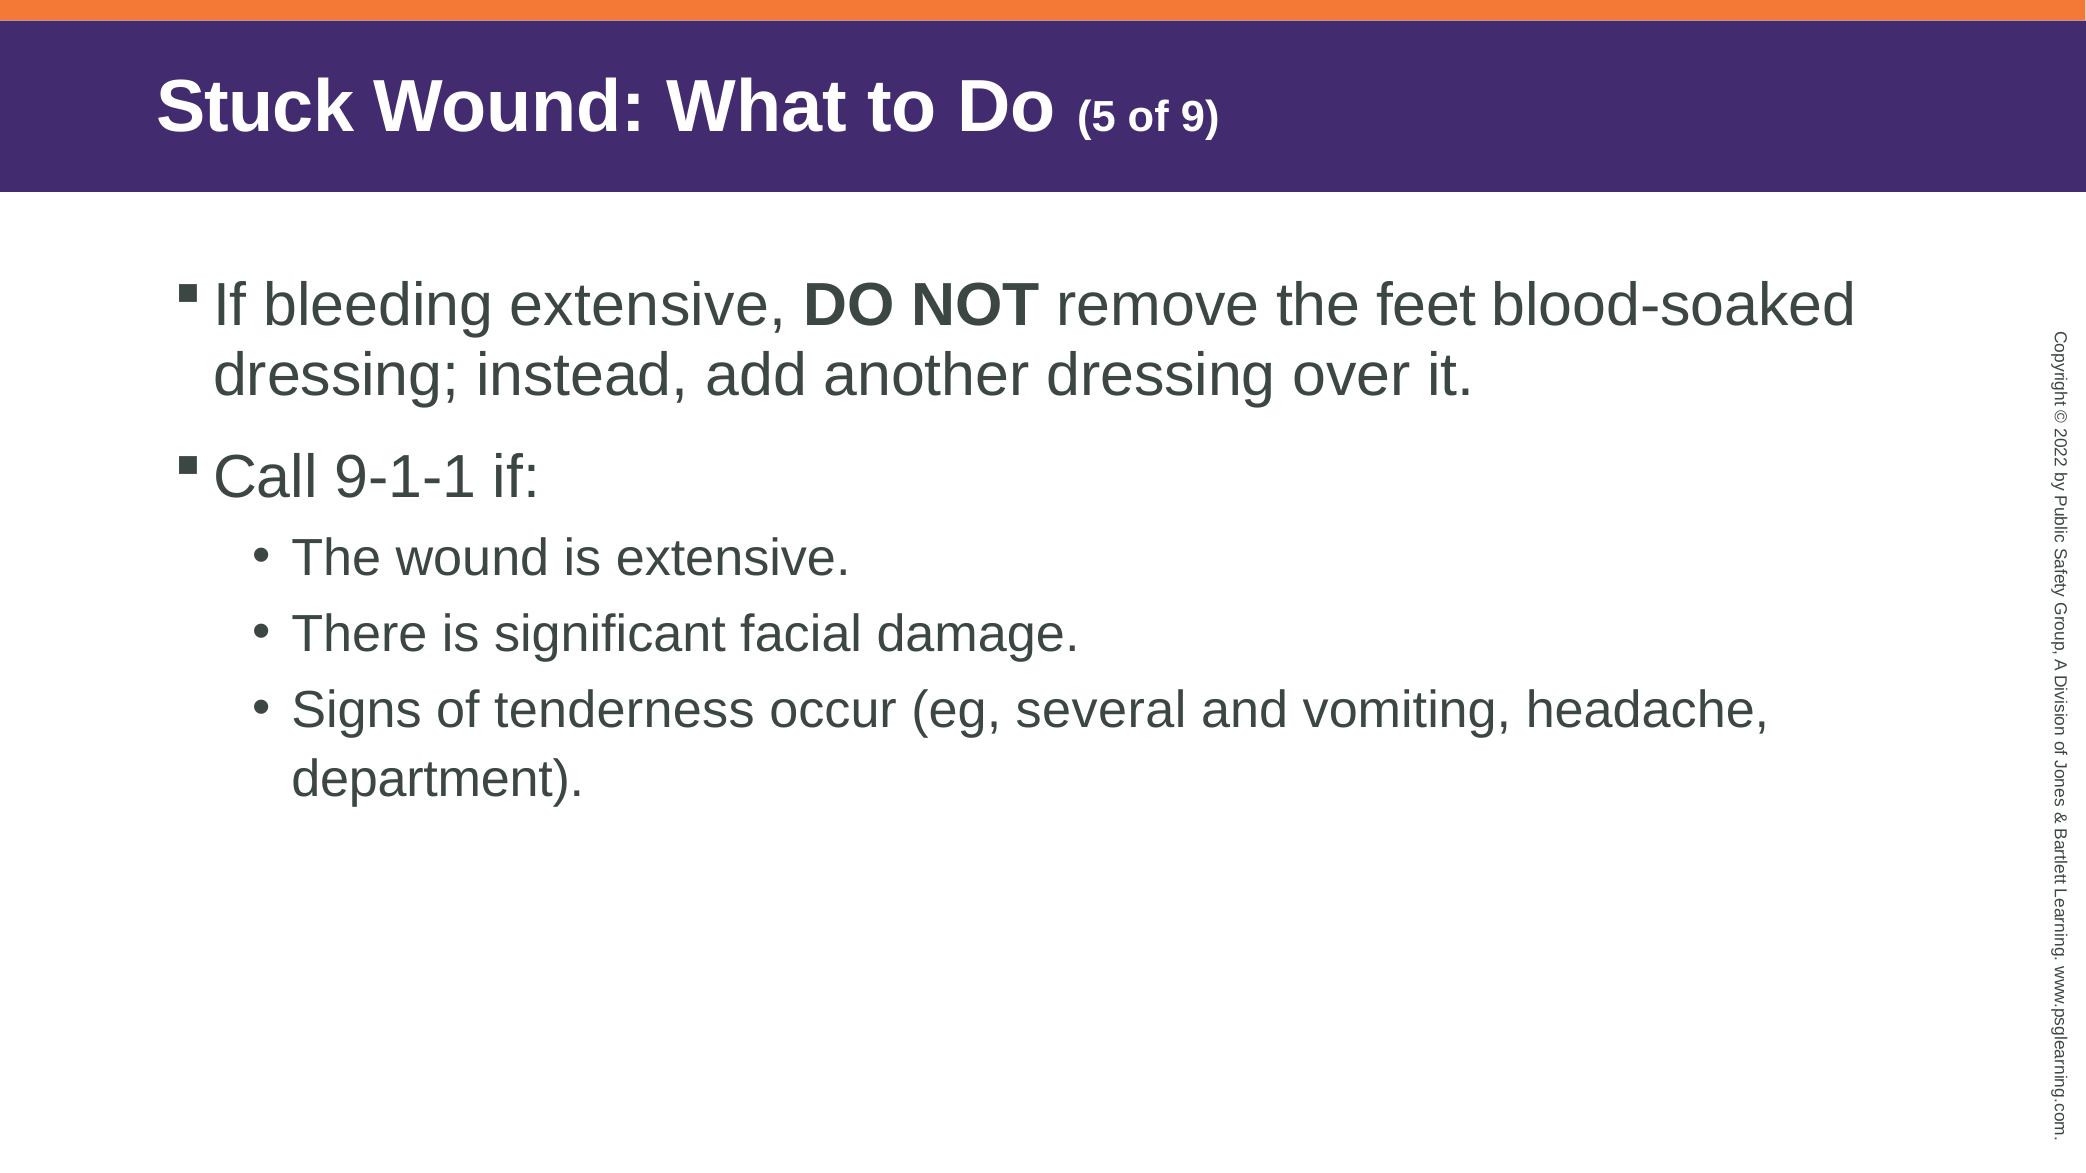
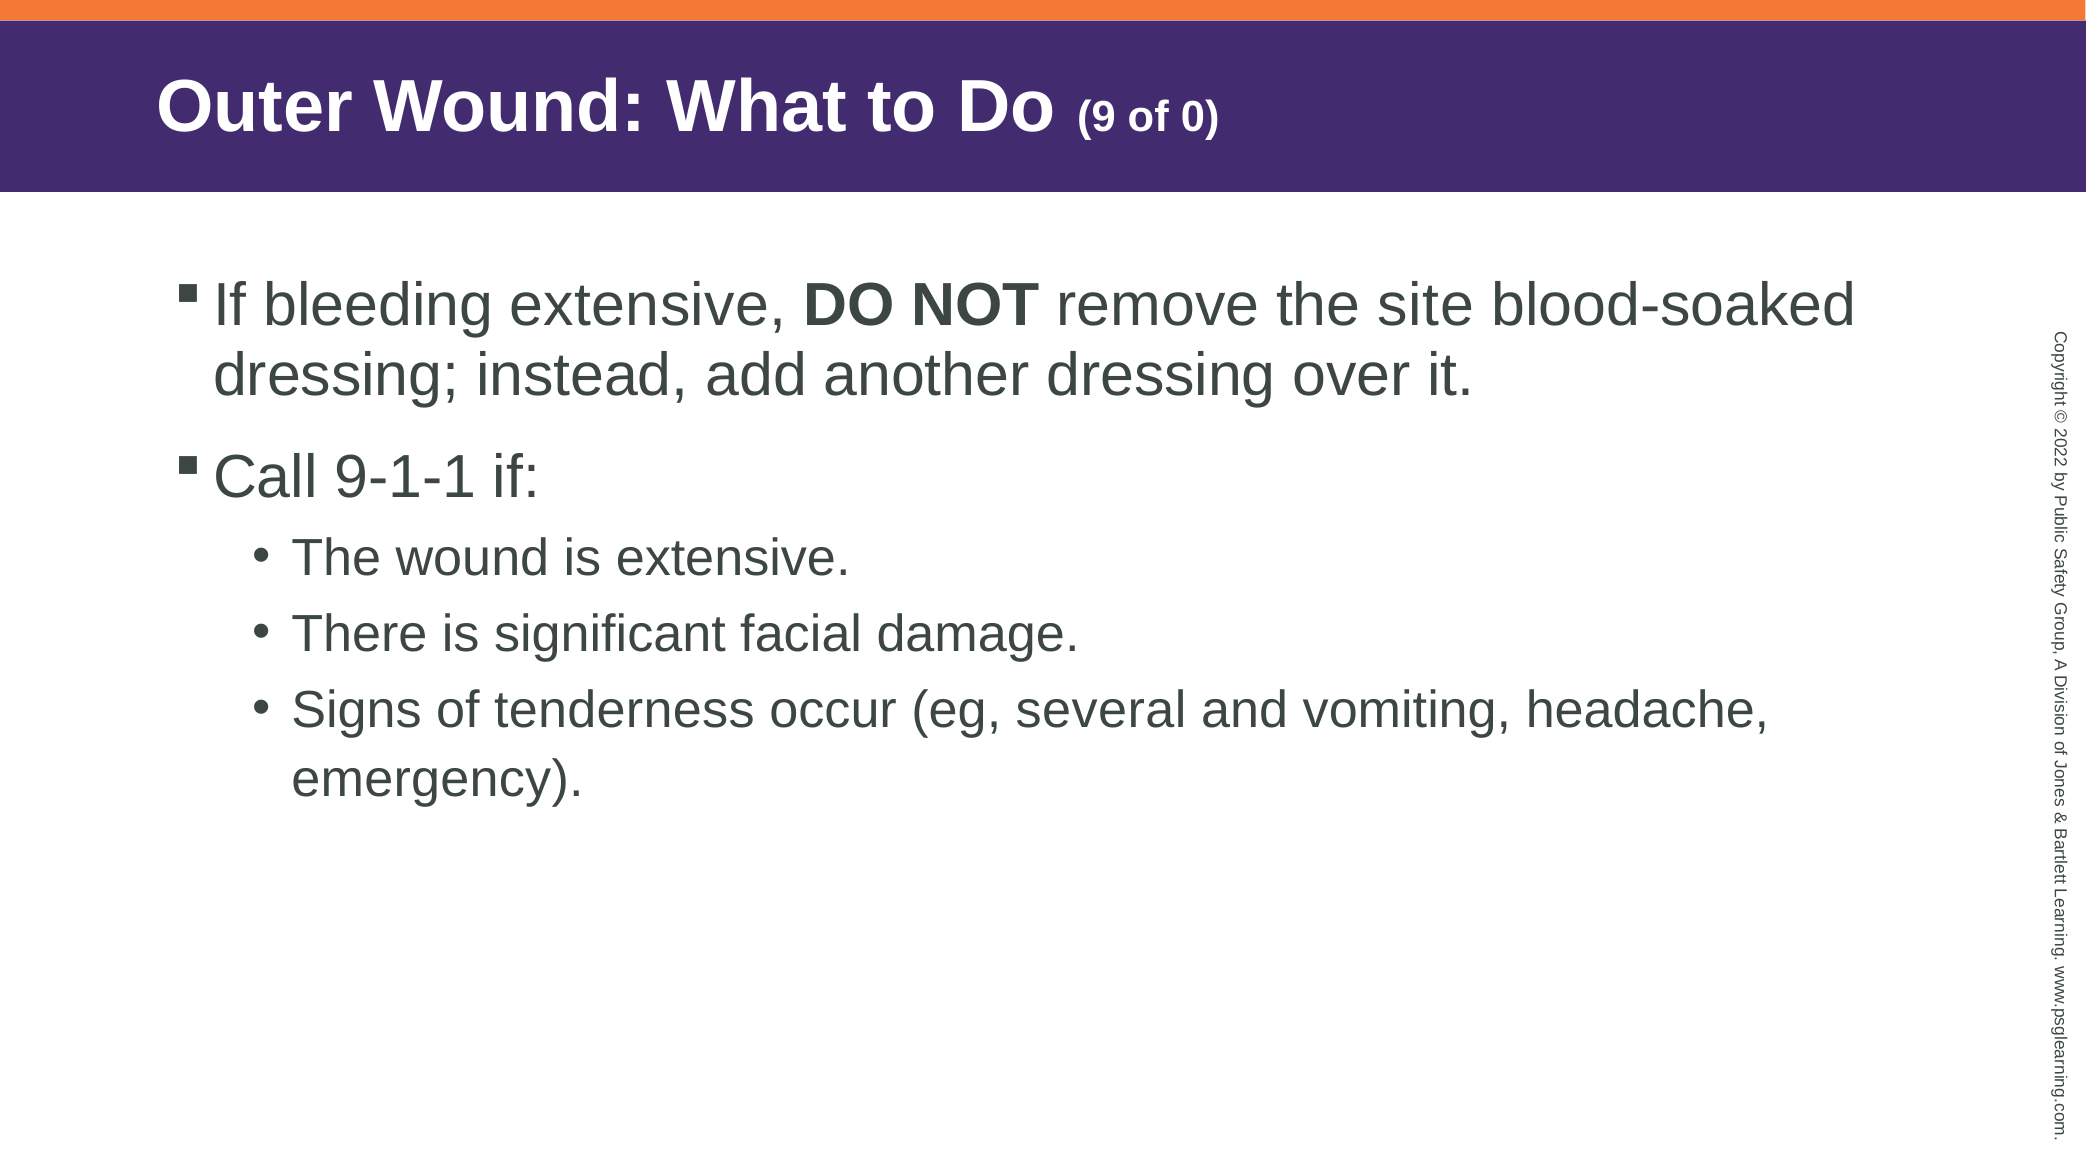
Stuck: Stuck -> Outer (255, 107)
5: 5 -> 9 (1096, 117)
of 9: 9 -> 0 (1200, 117)
feet: feet -> site (1426, 306)
department: department -> emergency (437, 780)
